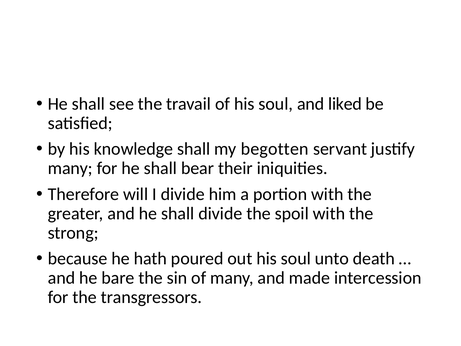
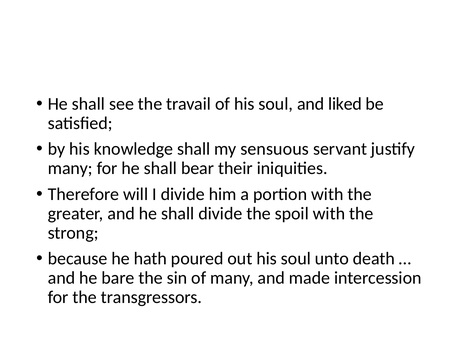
begotten: begotten -> sensuous (275, 149)
